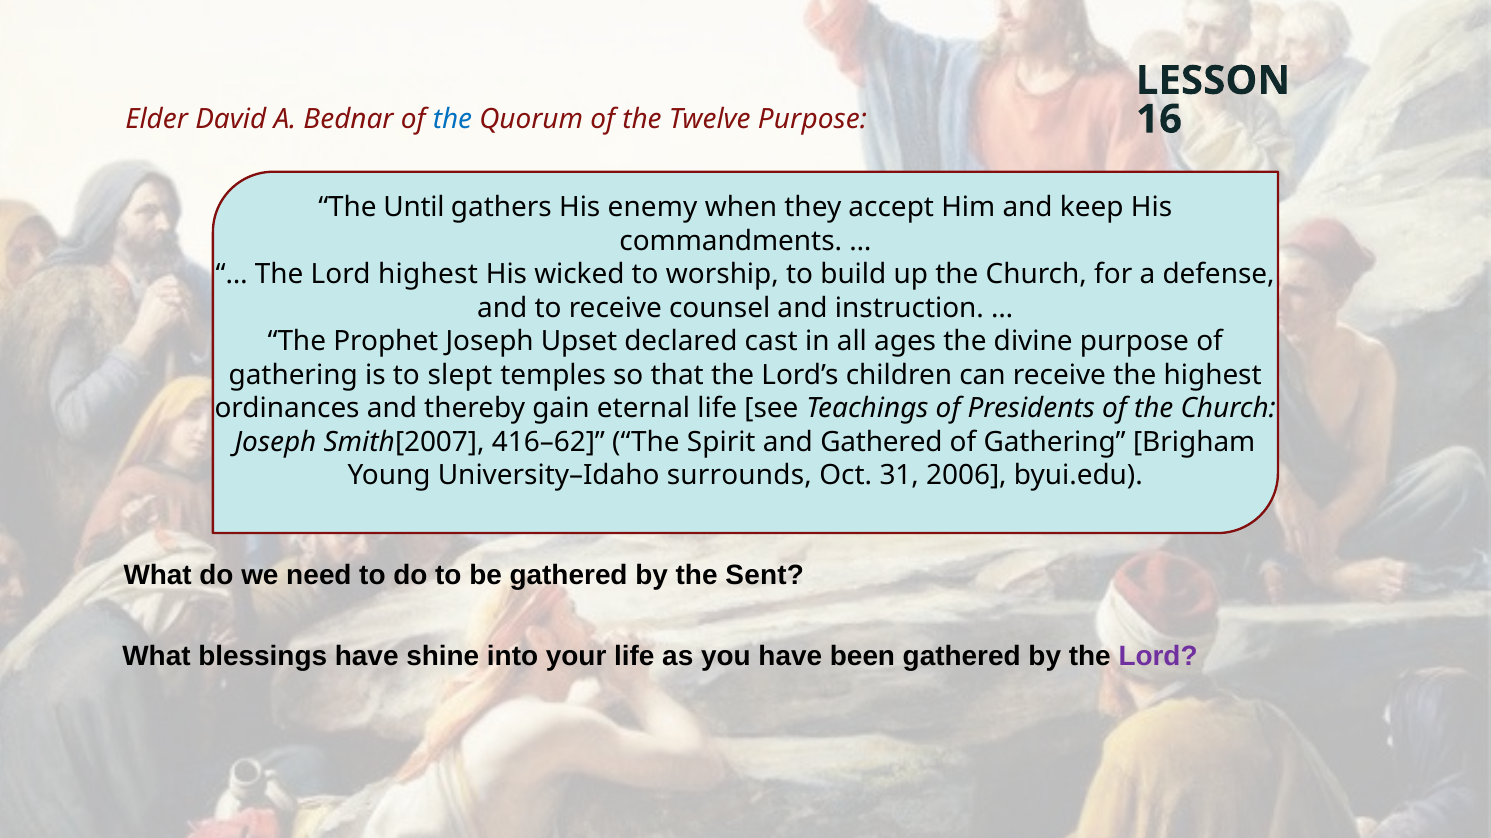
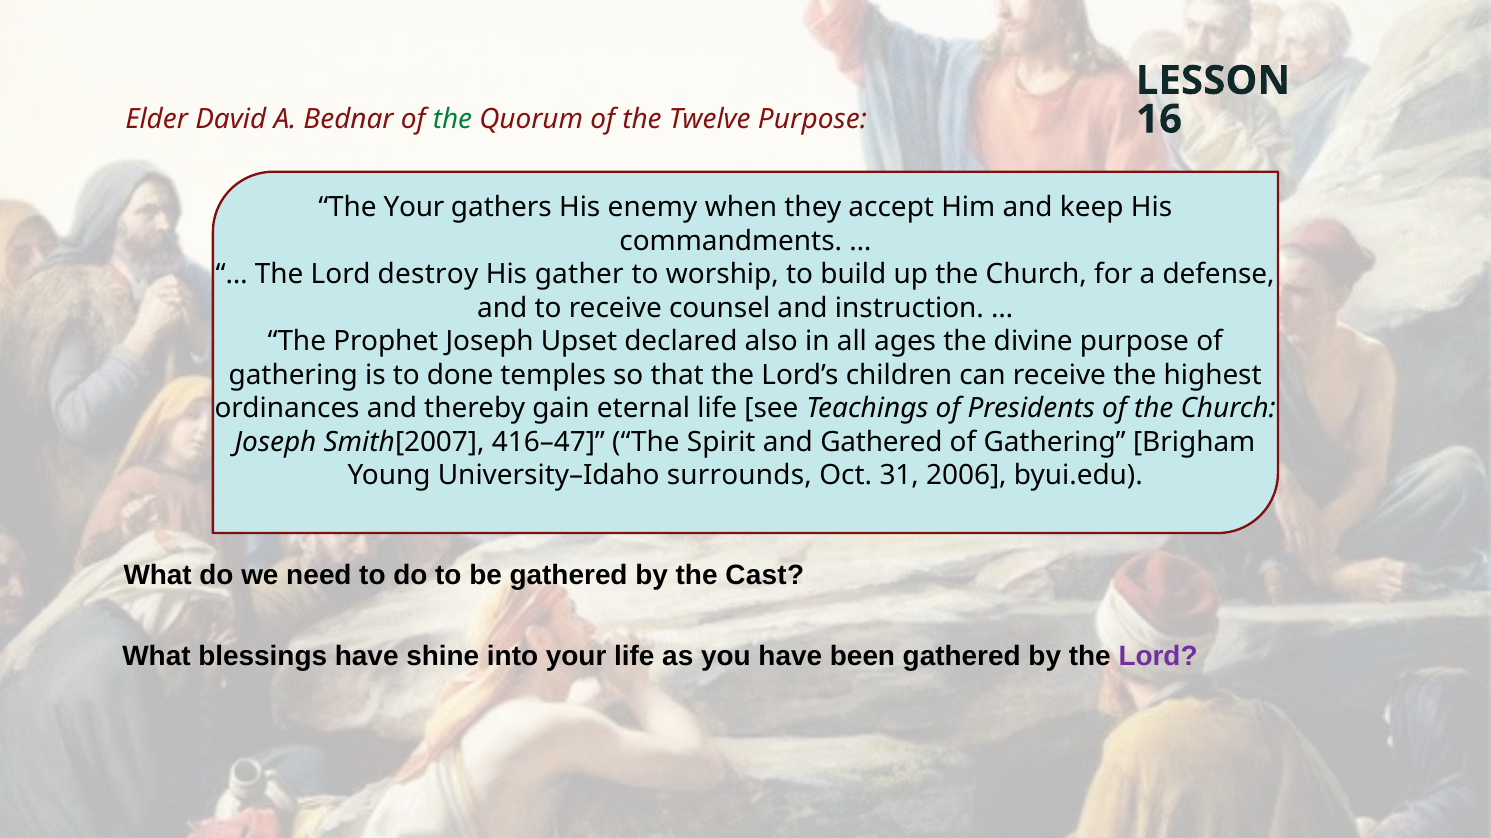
the colour: blue -> green (452, 120)
The Until: Until -> Your (414, 208)
Lord highest: highest -> destroy (428, 275)
wicked: wicked -> gather (579, 275)
cast: cast -> also (771, 342)
slept: slept -> done (460, 375)
416–62: 416–62 -> 416–47 (548, 443)
Sent: Sent -> Cast (765, 576)
